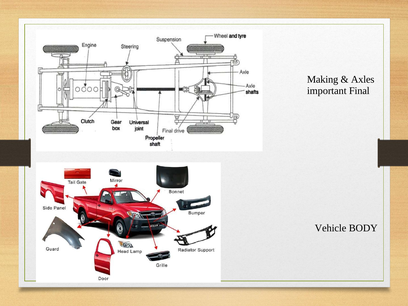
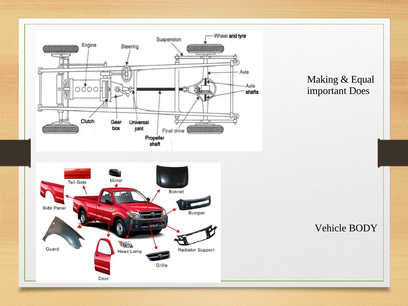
Axles: Axles -> Equal (363, 79)
Final: Final -> Does (359, 91)
